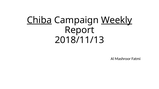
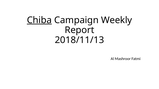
Weekly underline: present -> none (117, 20)
